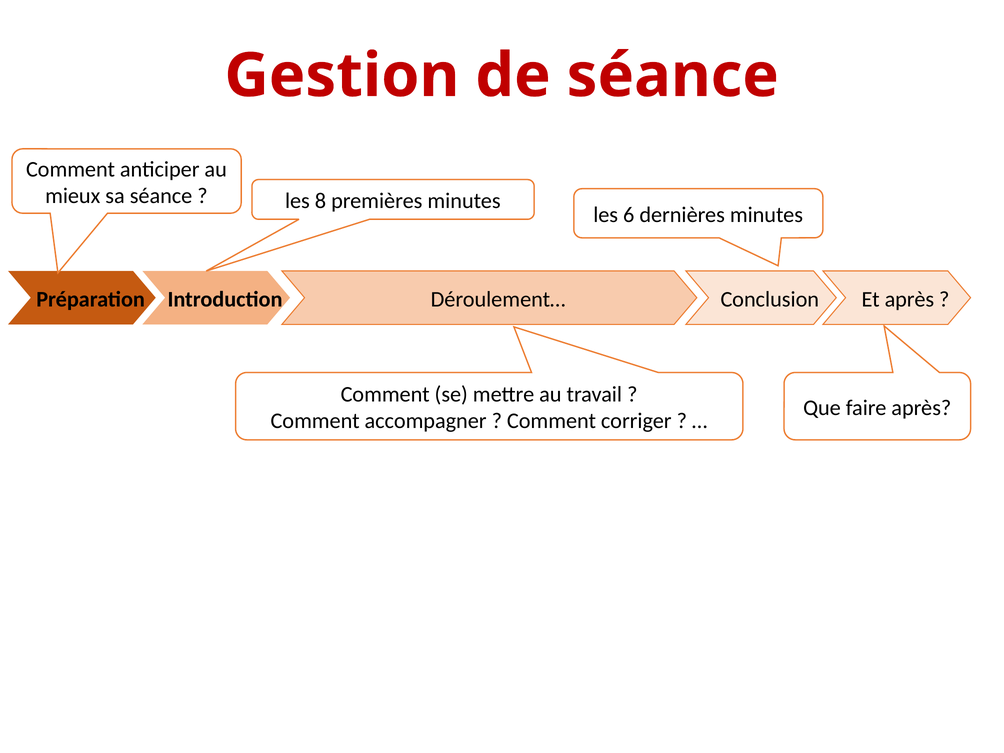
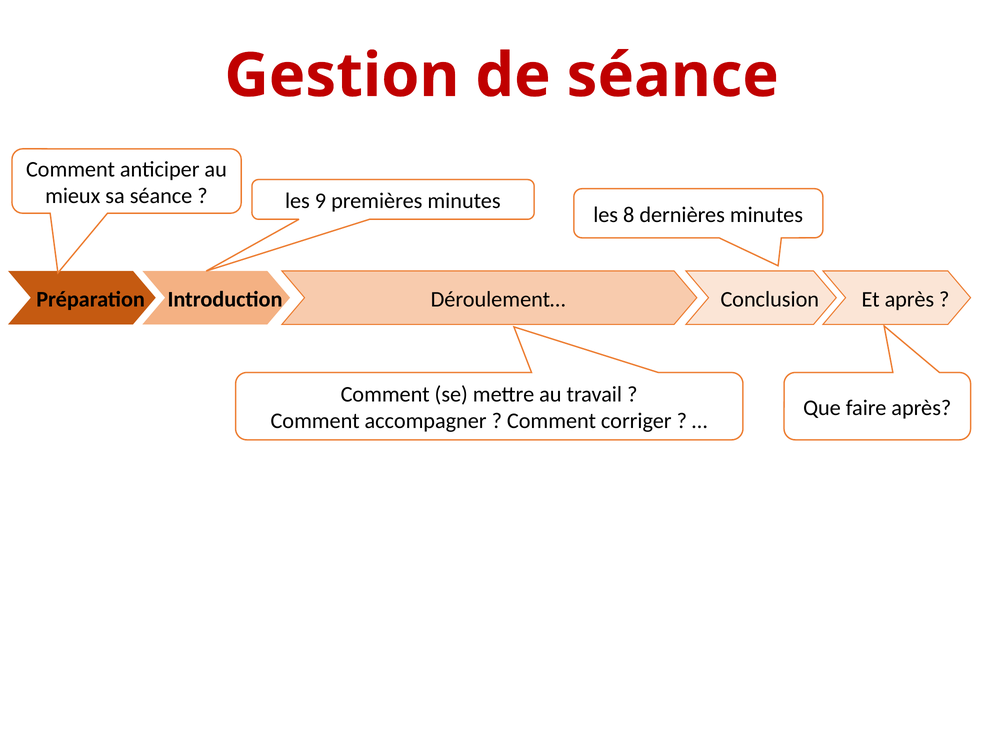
8: 8 -> 9 (320, 201)
6: 6 -> 8 (629, 215)
